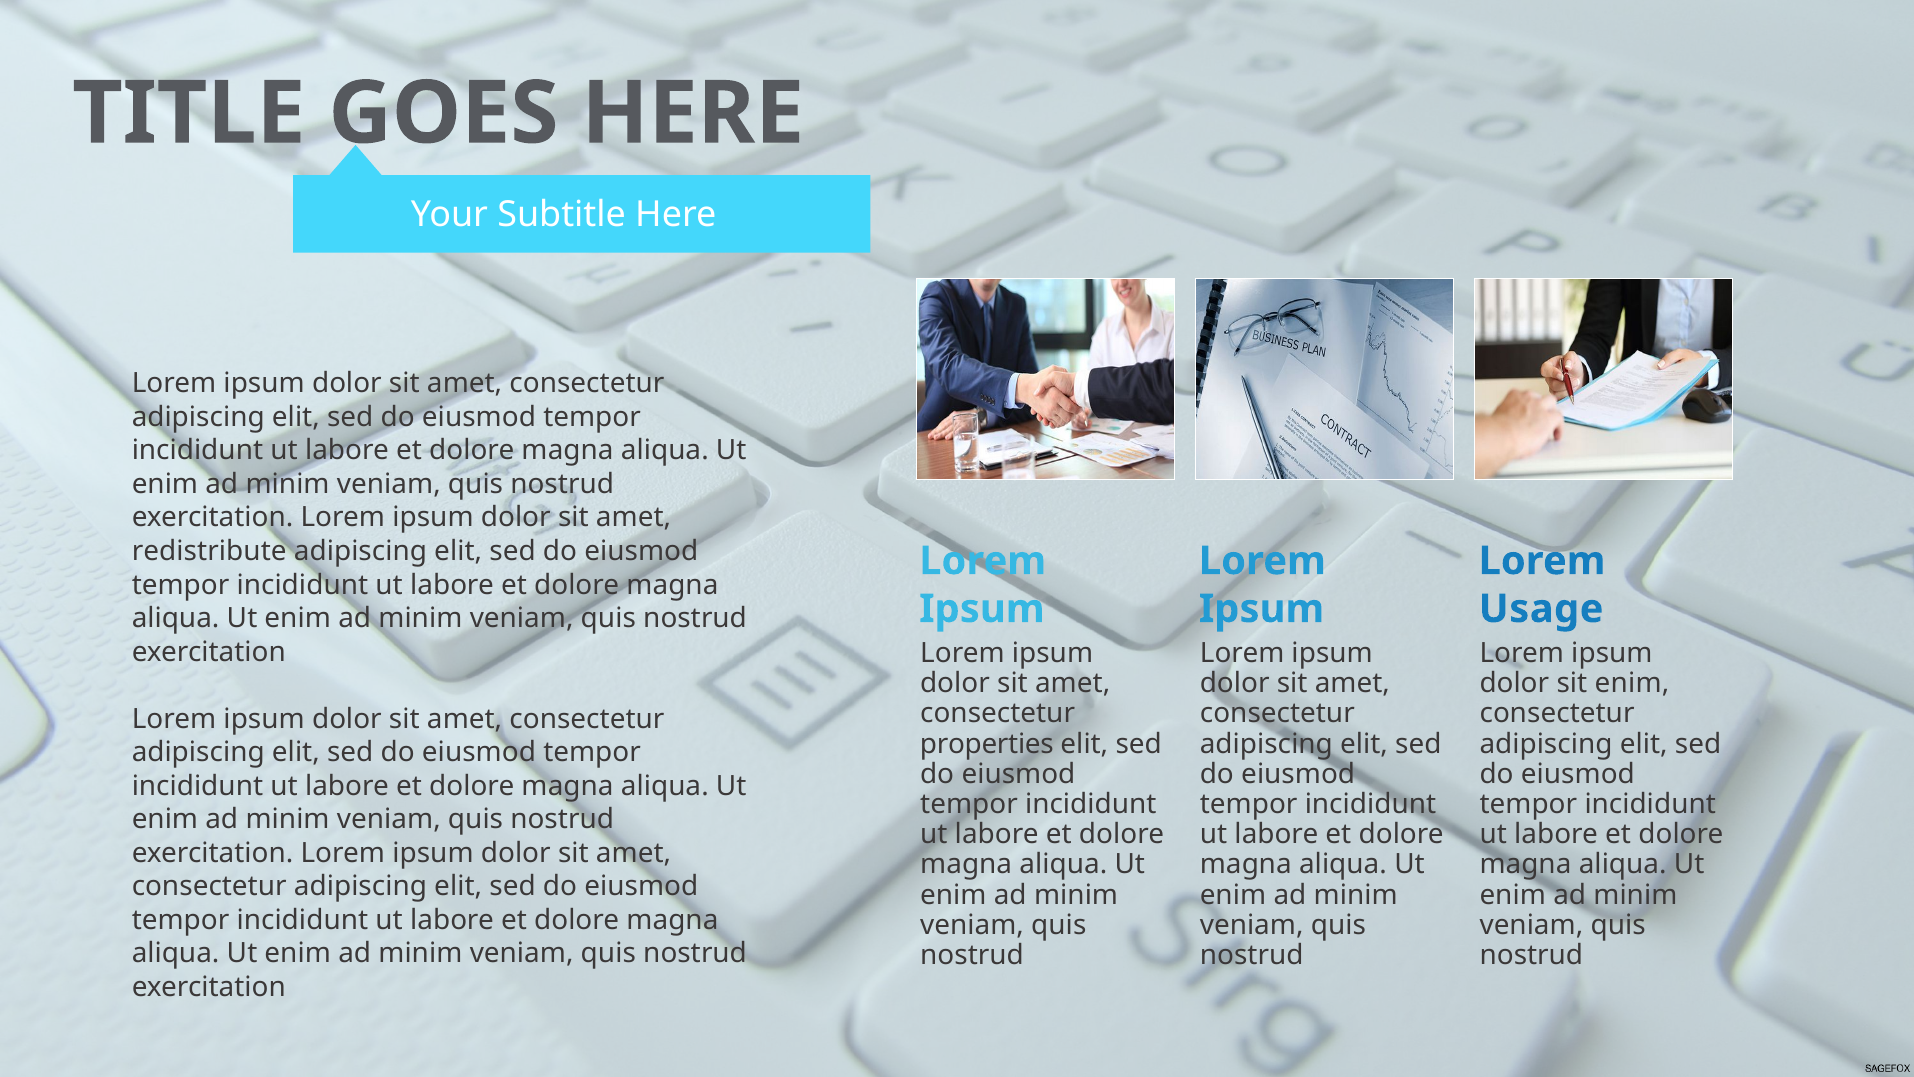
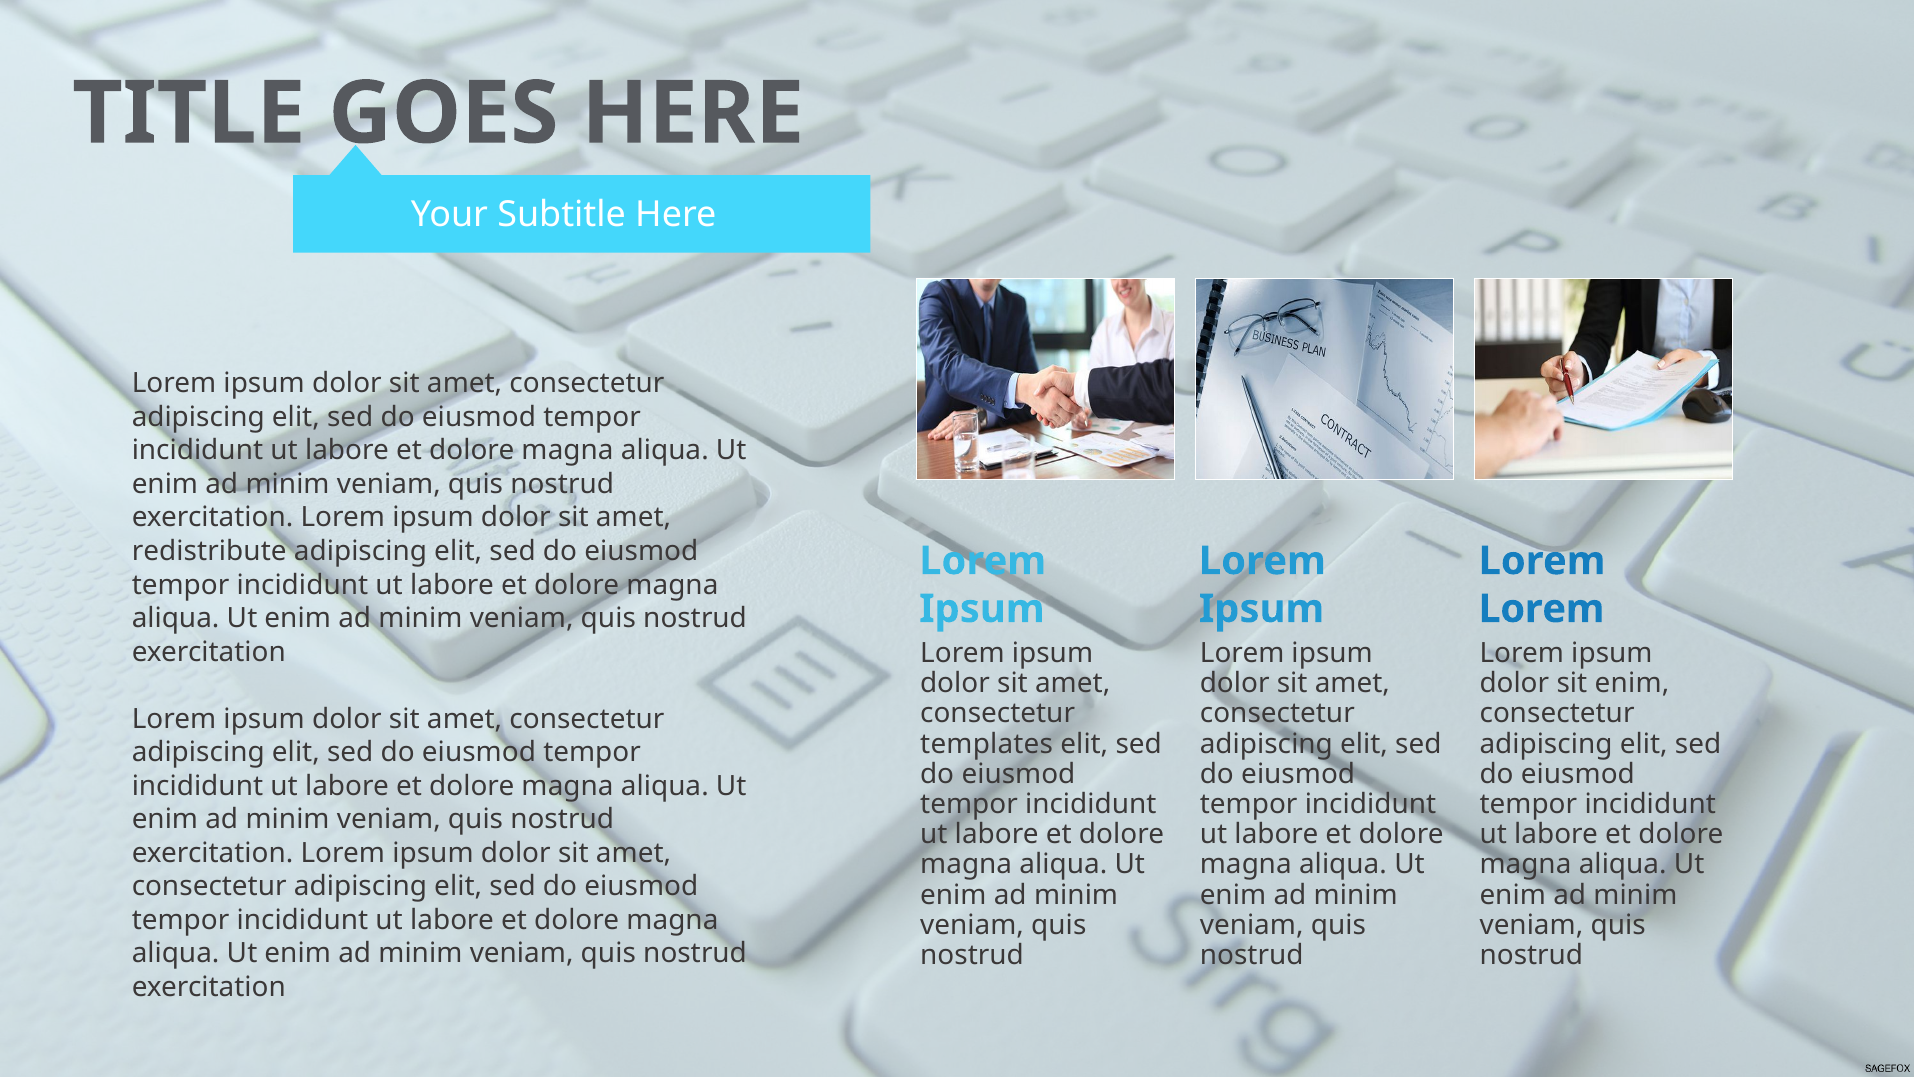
Usage: Usage -> Lorem (1541, 609)
properties: properties -> templates (987, 744)
